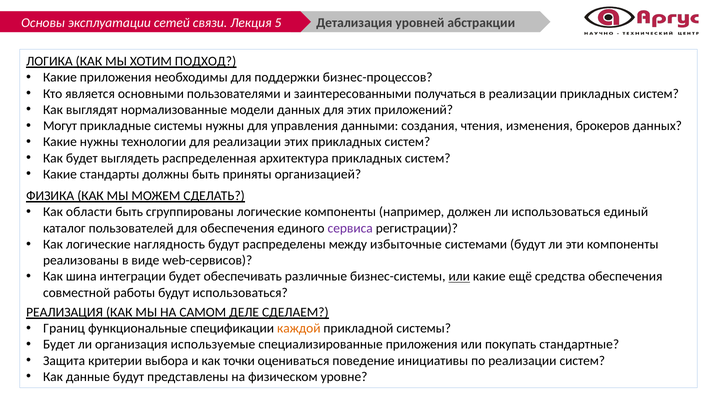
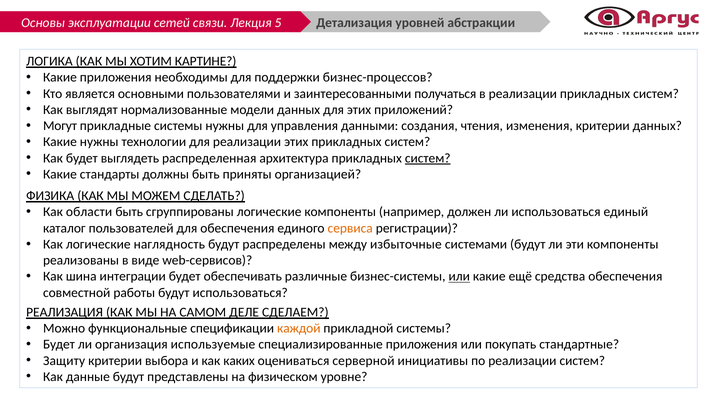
ПОДХОД: ПОДХОД -> КАРТИНЕ (206, 61)
изменения брокеров: брокеров -> критерии (603, 126)
систем underline: none -> present (428, 158)
сервиса colour: purple -> orange (350, 228)
Границ: Границ -> Можно (64, 329)
Защита: Защита -> Защиту (64, 361)
точки: точки -> каких (239, 361)
поведение: поведение -> серверной (363, 361)
